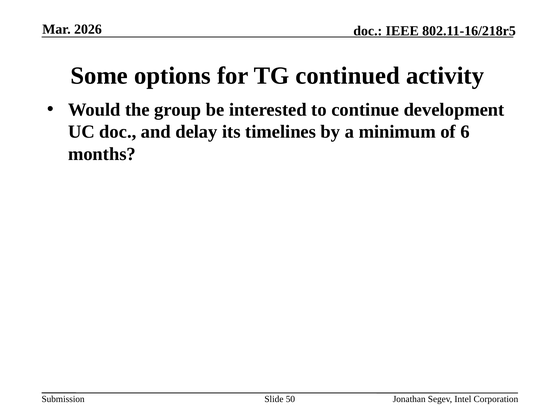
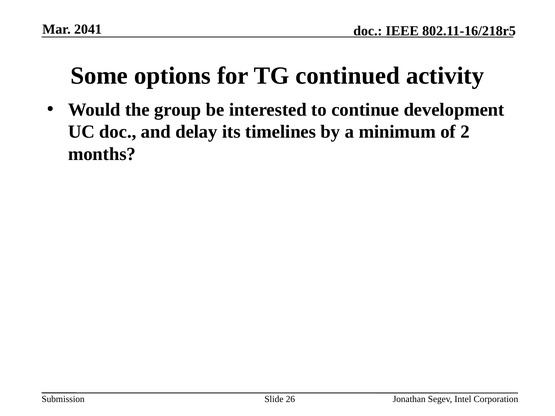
2026: 2026 -> 2041 (88, 29)
6: 6 -> 2 (465, 132)
50: 50 -> 26 (290, 399)
